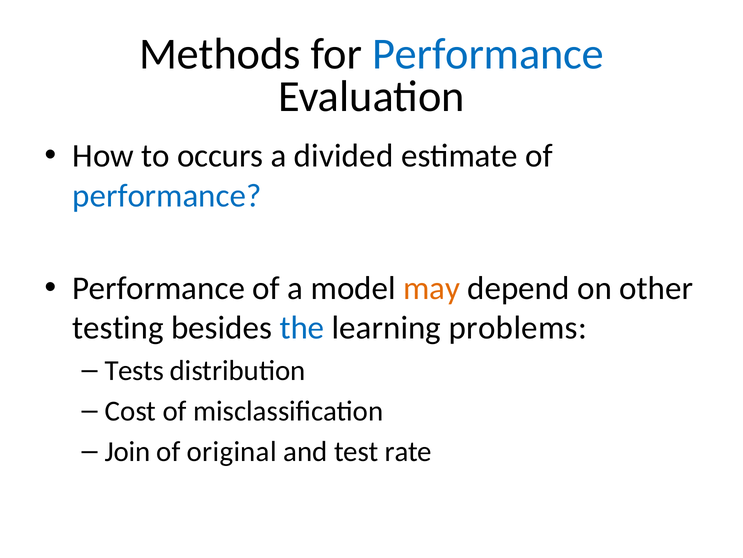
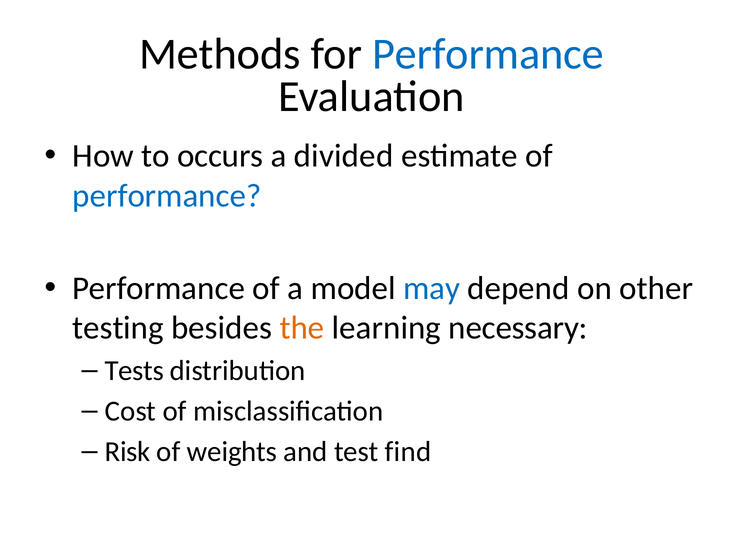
may colour: orange -> blue (432, 288)
the colour: blue -> orange (302, 328)
problems: problems -> necessary (518, 328)
Join: Join -> Risk (128, 451)
original: original -> weights (232, 451)
rate: rate -> find (408, 451)
